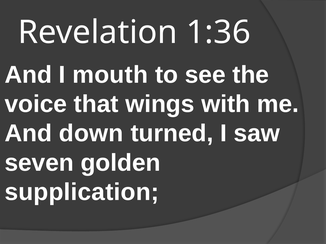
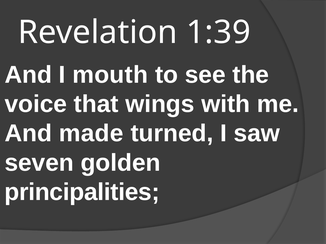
1:36: 1:36 -> 1:39 (218, 32)
down: down -> made (91, 134)
supplication: supplication -> principalities (82, 192)
